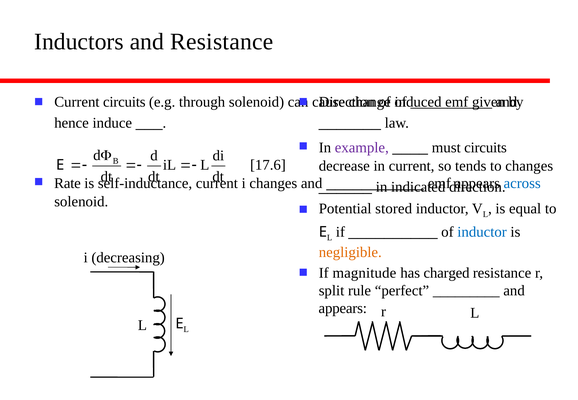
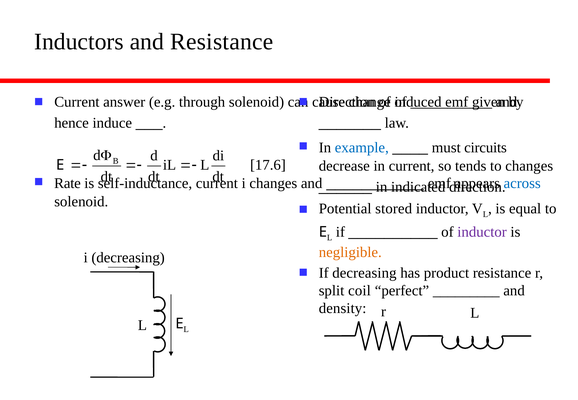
Current circuits: circuits -> answer (124, 102)
example colour: purple -> blue (362, 148)
inductor colour: blue -> purple (482, 232)
If magnitude: magnitude -> decreasing (364, 273)
charged: charged -> product (446, 273)
rule: rule -> coil (359, 291)
appears: appears -> density (343, 309)
